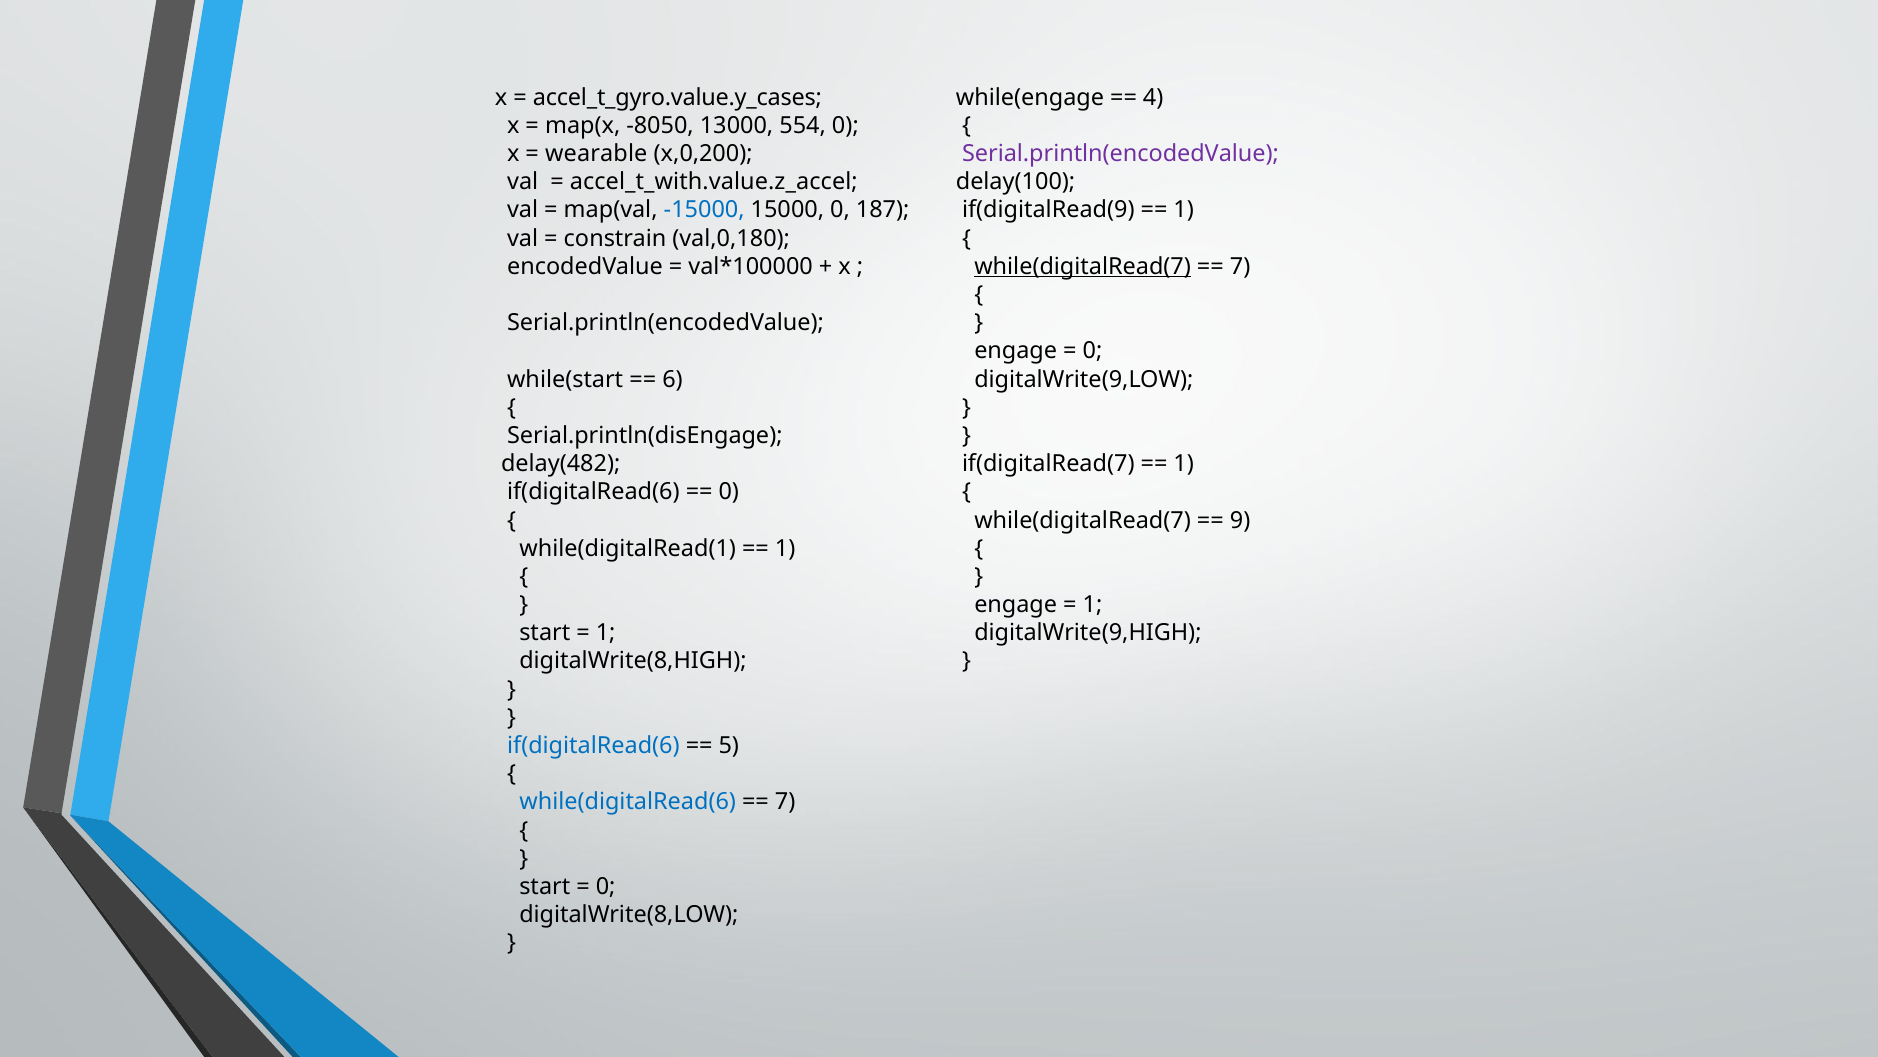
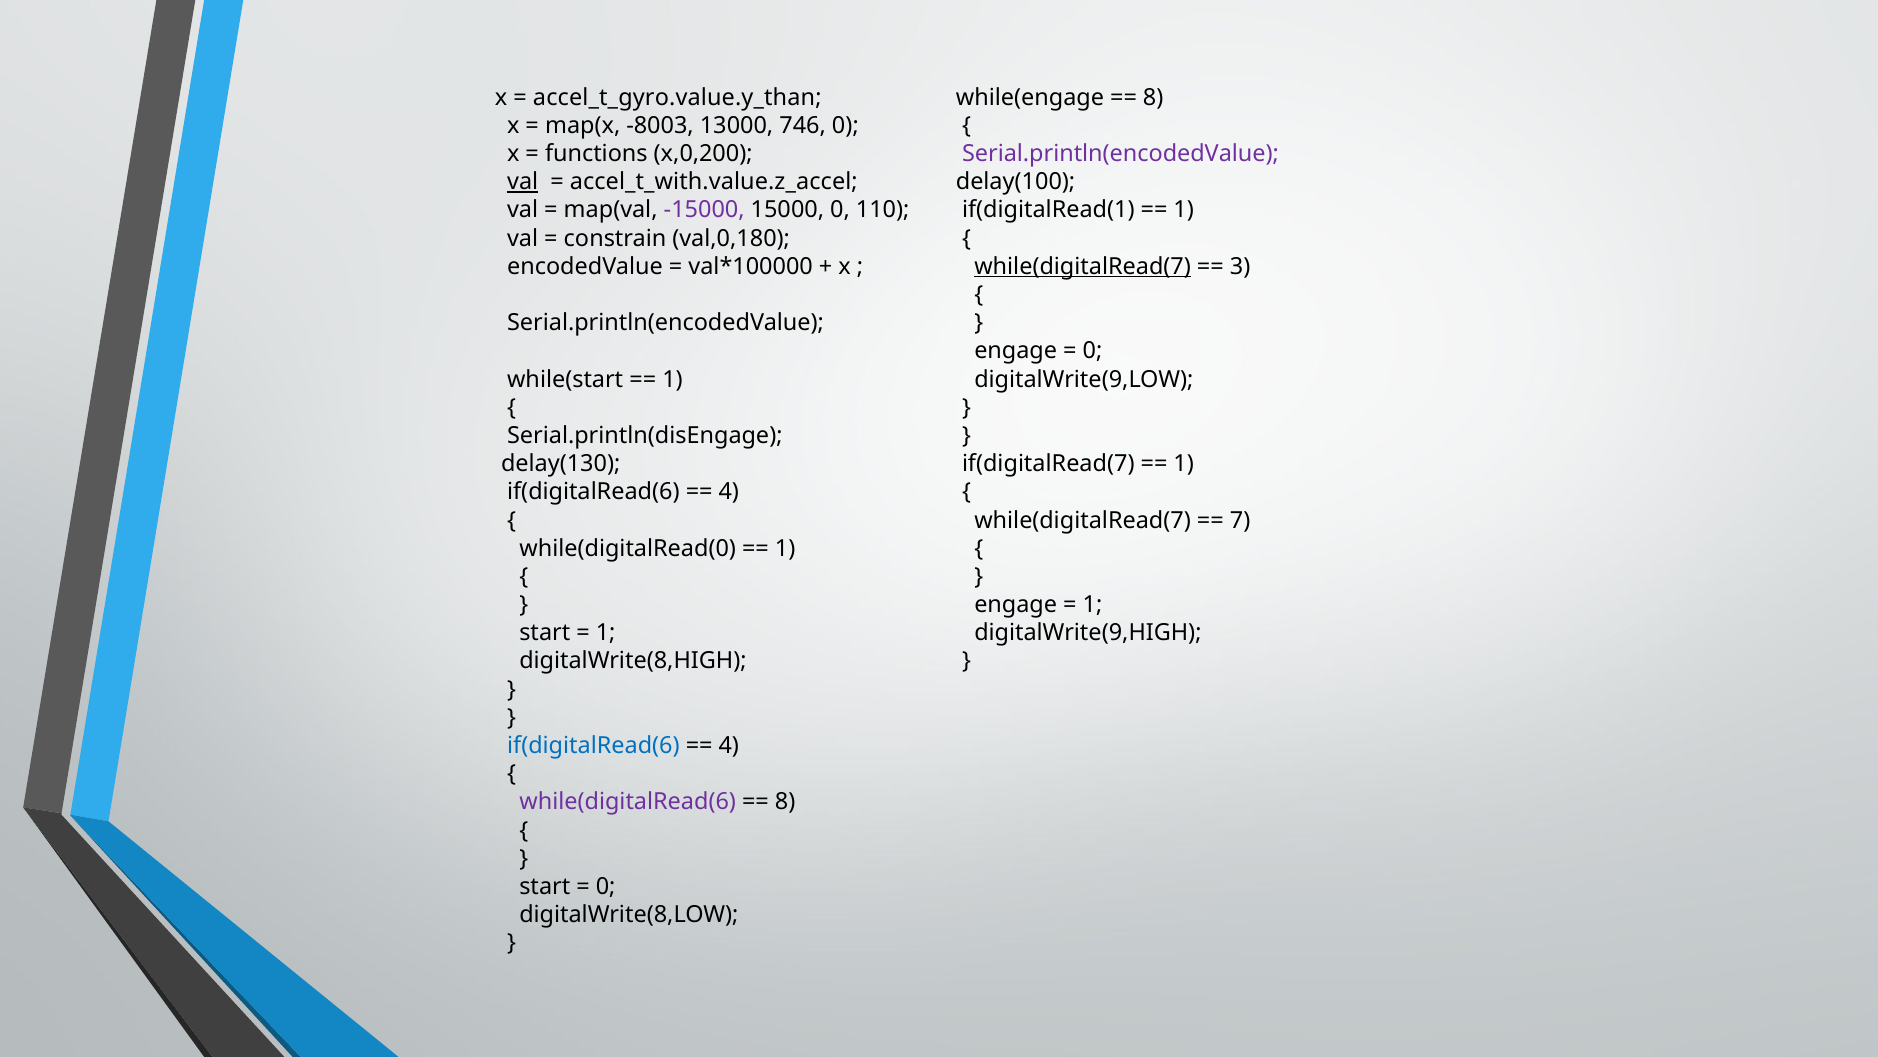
accel_t_gyro.value.y_cases: accel_t_gyro.value.y_cases -> accel_t_gyro.value.y_than (677, 97)
4: 4 -> 8 (1153, 97)
-8050: -8050 -> -8003 (660, 126)
554: 554 -> 746 (803, 126)
wearable: wearable -> functions (596, 154)
val underline: none -> present (523, 182)
-15000 colour: blue -> purple (704, 210)
187: 187 -> 110 (883, 210)
if(digitalRead(9: if(digitalRead(9 -> if(digitalRead(1 (1048, 210)
7: 7 -> 3 (1240, 266)
6: 6 -> 1 (673, 379)
delay(482: delay(482 -> delay(130 (561, 464)
0: 0 -> 4 (729, 492)
9: 9 -> 7 (1240, 520)
while(digitalRead(1: while(digitalRead(1 -> while(digitalRead(0 (628, 548)
5: 5 -> 4 (729, 745)
while(digitalRead(6 colour: blue -> purple (628, 802)
7: 7 -> 8 (785, 802)
